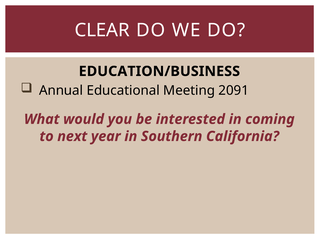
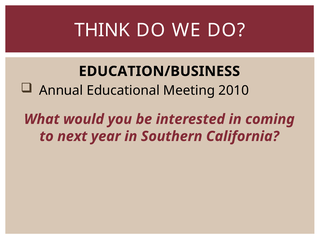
CLEAR: CLEAR -> THINK (102, 30)
2091: 2091 -> 2010 (234, 90)
